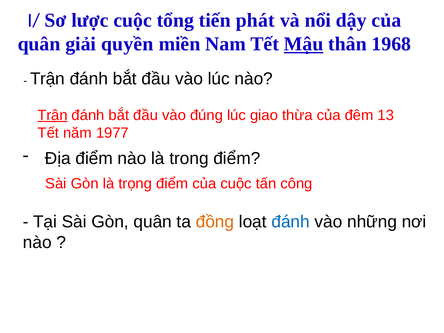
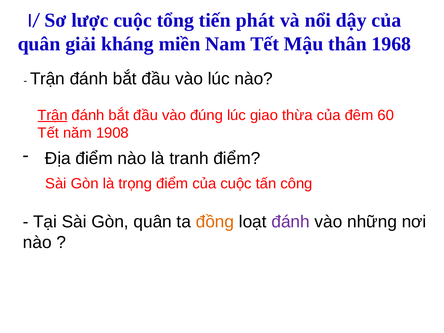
quyền: quyền -> kháng (127, 44)
Mậu underline: present -> none (304, 44)
13: 13 -> 60 (386, 115)
1977: 1977 -> 1908 (112, 133)
trong: trong -> tranh (189, 159)
đánh colour: blue -> purple (291, 222)
